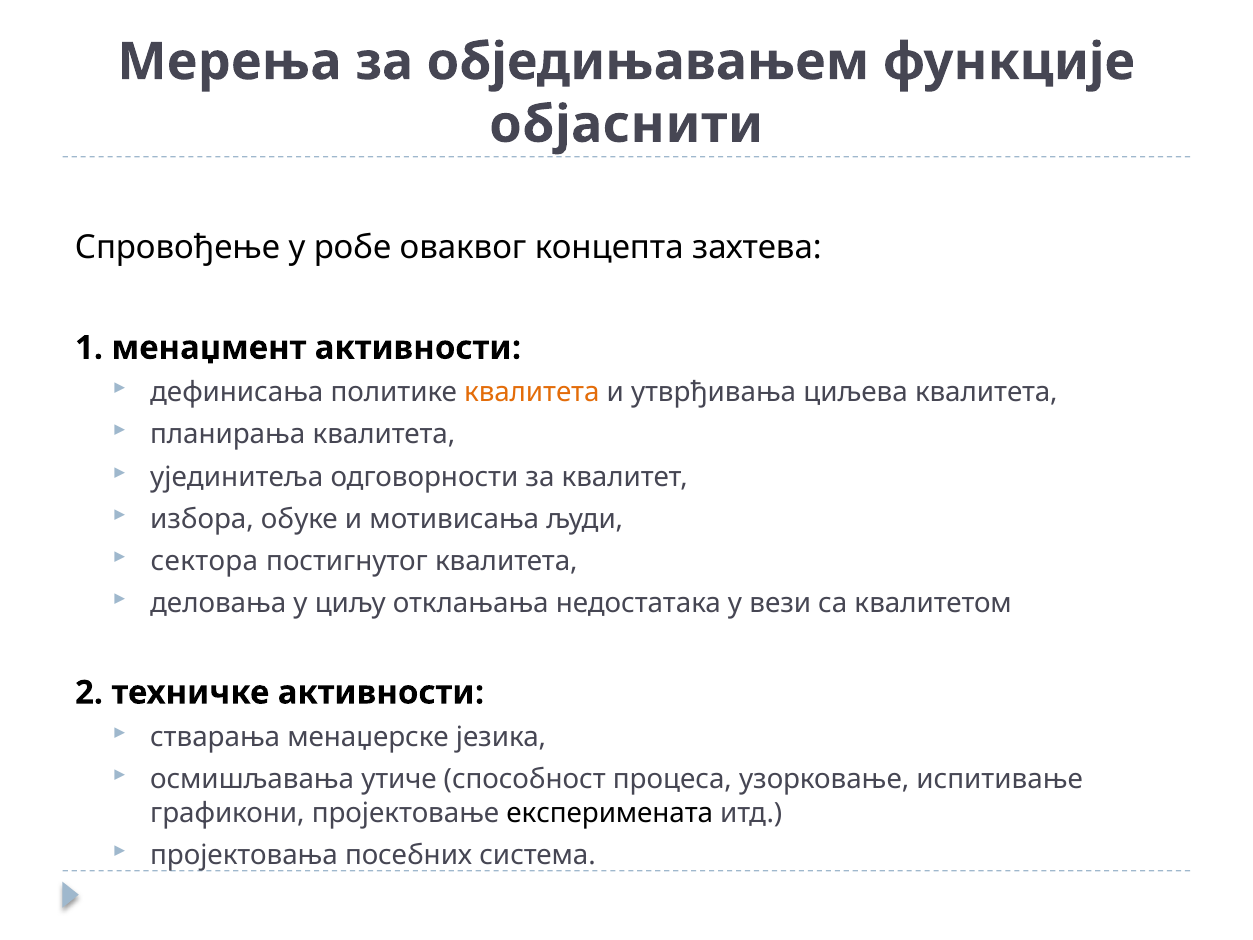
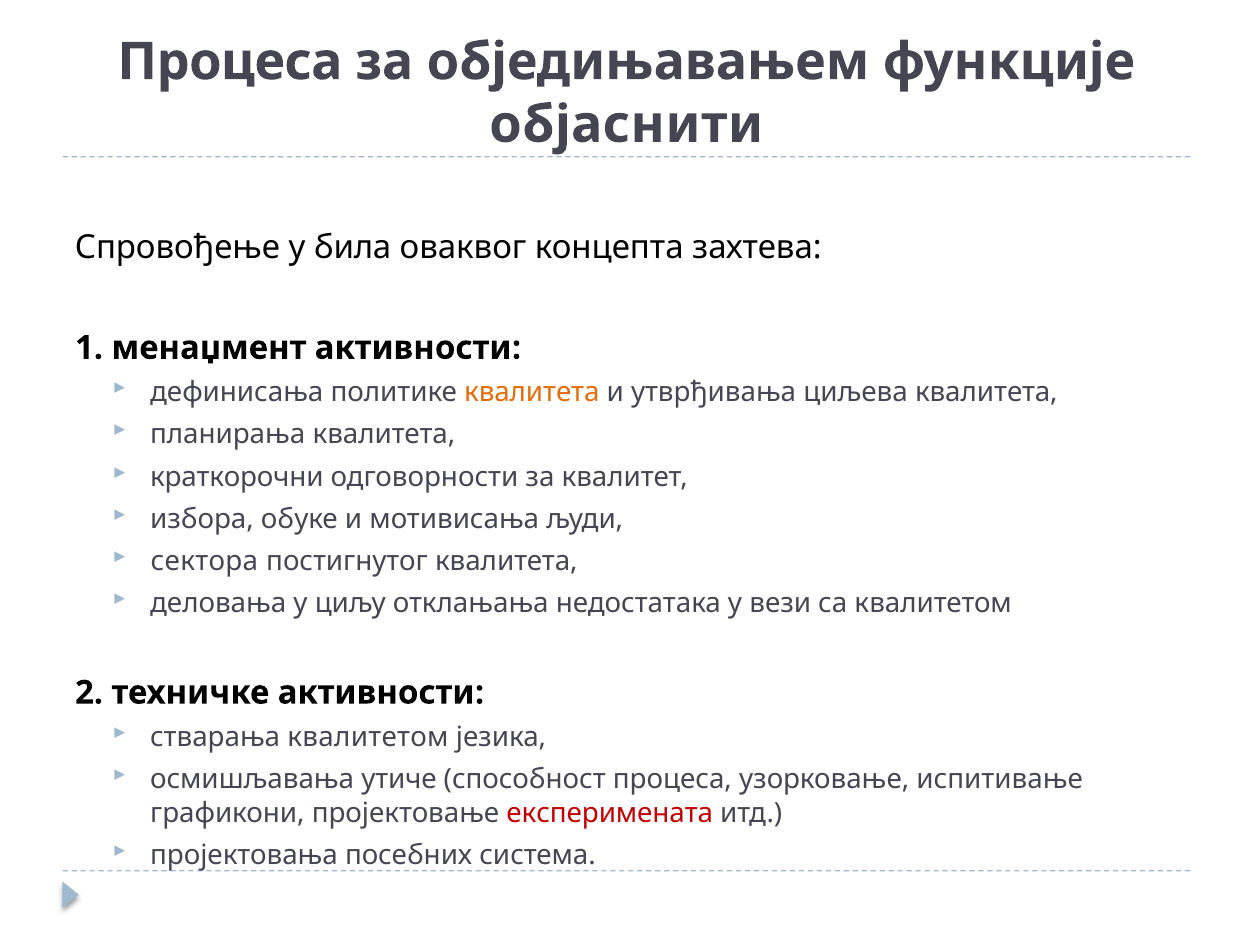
Мерења: Мерења -> Процеса (230, 62)
робе: робе -> била (353, 248)
ујединитеља: ујединитеља -> краткорочни (237, 477)
стварања менаџерске: менаџерске -> квалитетом (368, 737)
експеримената colour: black -> red (610, 813)
